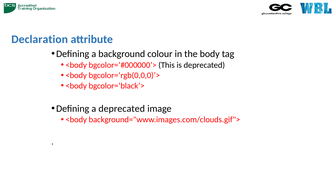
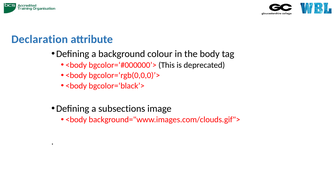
a deprecated: deprecated -> subsections (122, 109)
